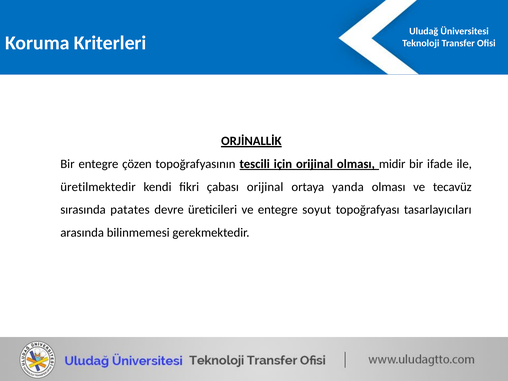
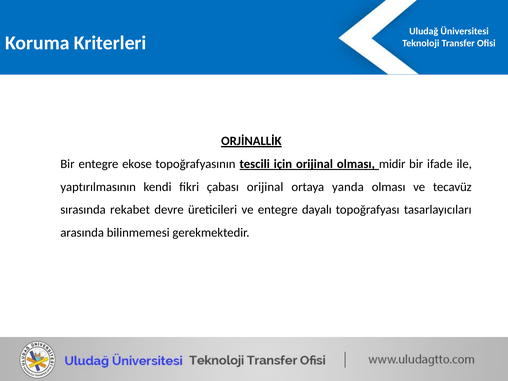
çözen: çözen -> ekose (137, 164)
üretilmektedir: üretilmektedir -> yaptırılmasının (98, 187)
patates: patates -> rekabet (130, 210)
soyut: soyut -> dayalı (317, 210)
